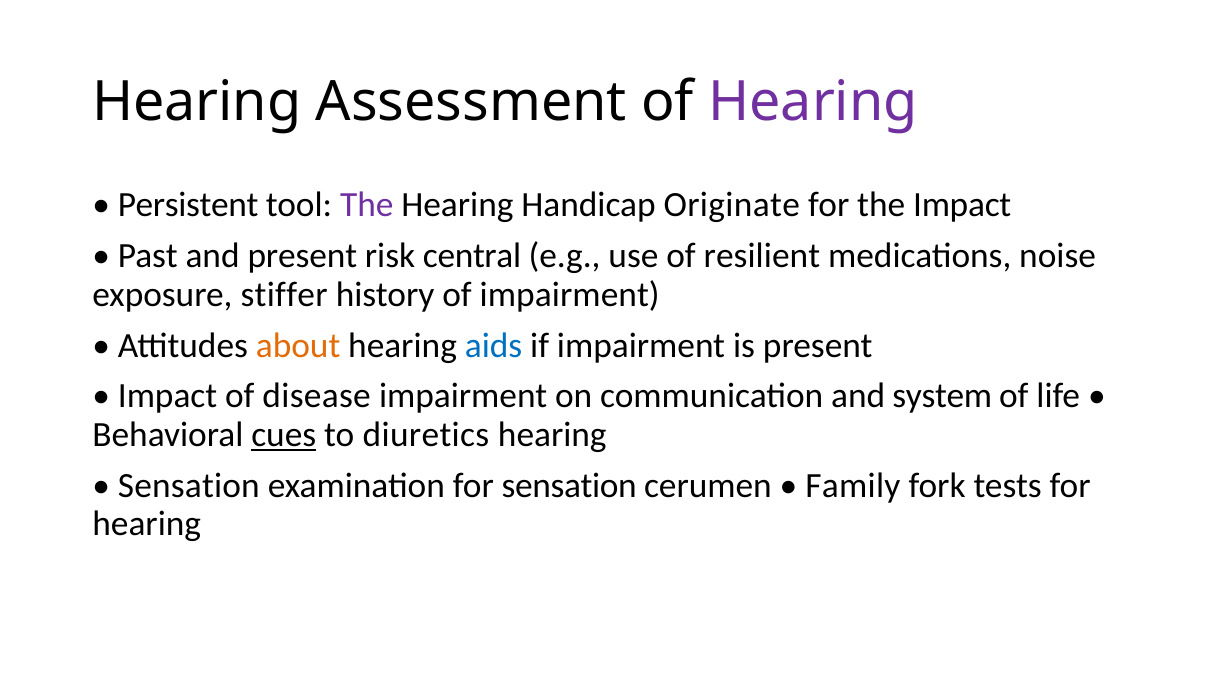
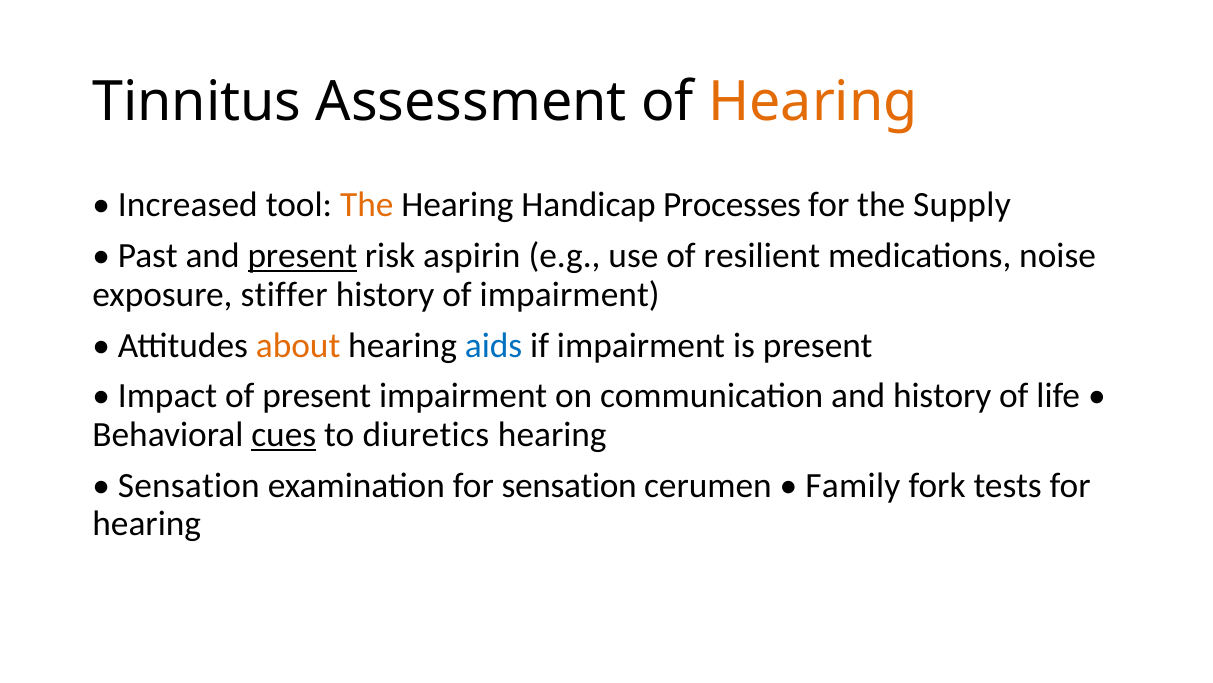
Hearing: Hearing -> Tinnitus (197, 102)
Hearing colour: purple -> orange (813, 102)
Persistent: Persistent -> Increased (188, 205)
The colour: purple -> orange (367, 205)
Originate: Originate -> Processes (732, 205)
the Impact: Impact -> Supply (962, 205)
present underline: none -> present (302, 256)
central: central -> aspirin (472, 256)
of disease: disease -> present (317, 396)
and system: system -> history (942, 396)
